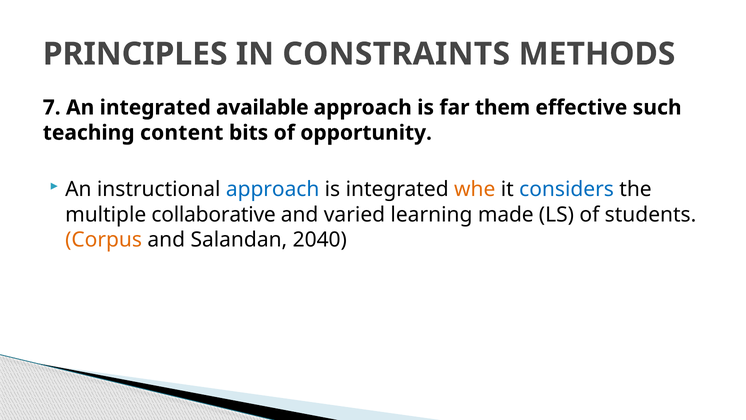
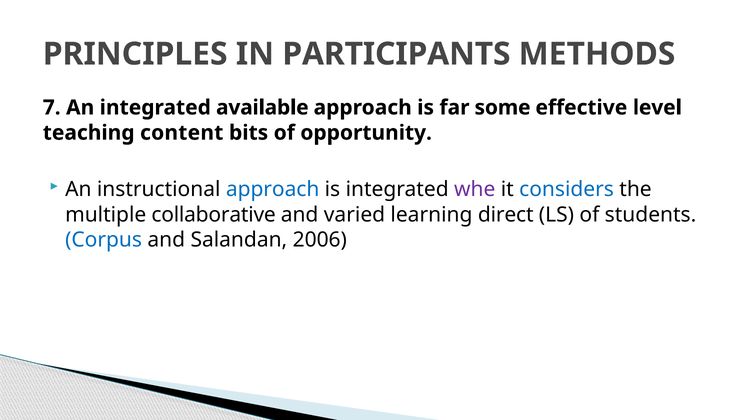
CONSTRAINTS: CONSTRAINTS -> PARTICIPANTS (396, 54)
them: them -> some (503, 107)
such: such -> level (657, 107)
whe colour: orange -> purple (475, 189)
made: made -> direct (506, 214)
Corpus colour: orange -> blue (104, 240)
2040: 2040 -> 2006 (320, 240)
